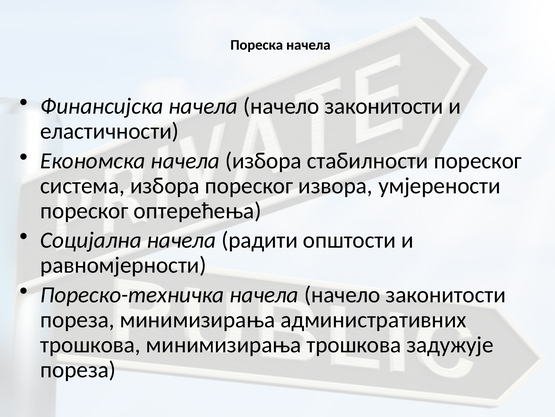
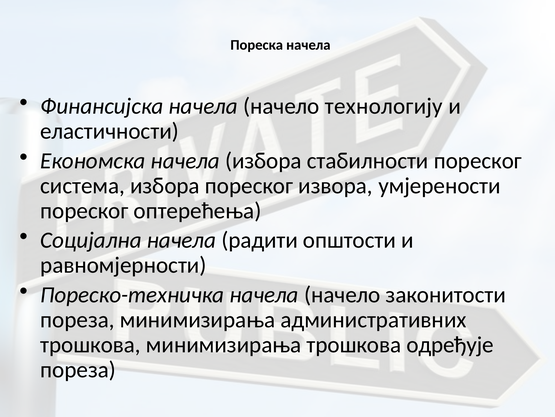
Финансијска начела начело законитости: законитости -> технологију (384, 106)
задужује: задужује -> одређује (450, 344)
